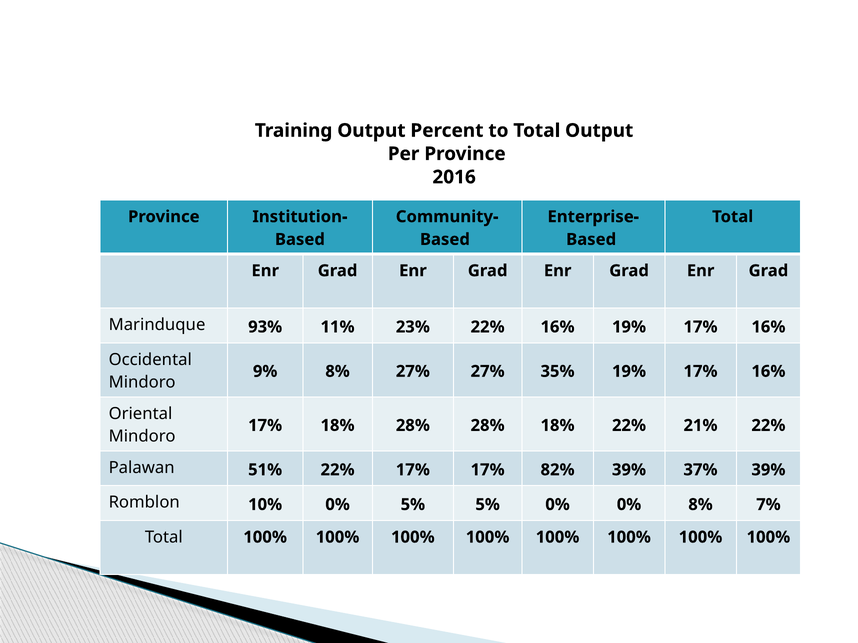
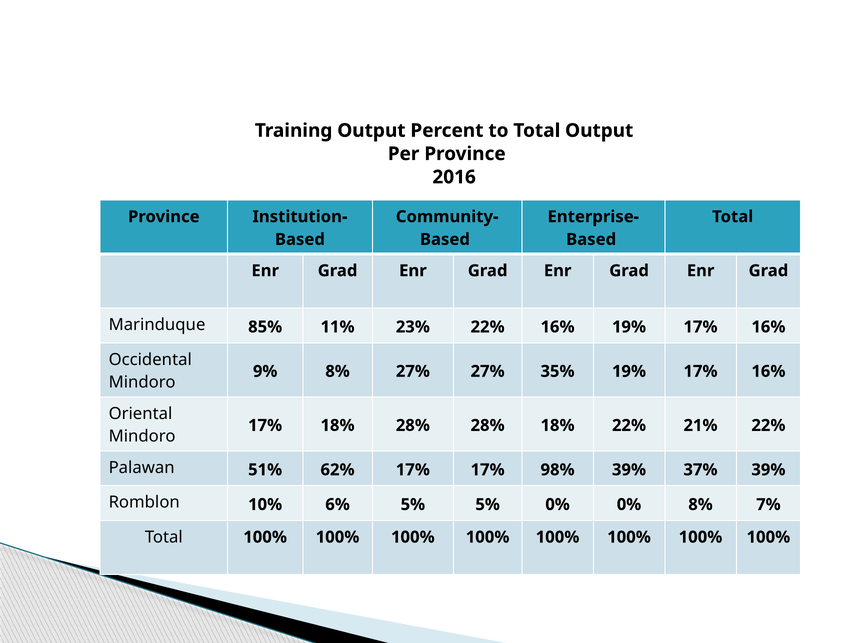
93%: 93% -> 85% (265, 327)
51% 22%: 22% -> 62% (338, 470)
82%: 82% -> 98% (558, 470)
10% 0%: 0% -> 6% (338, 505)
